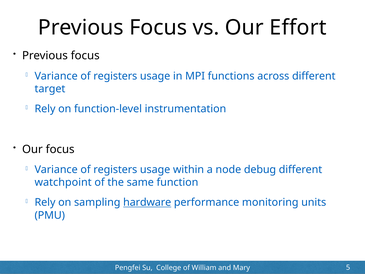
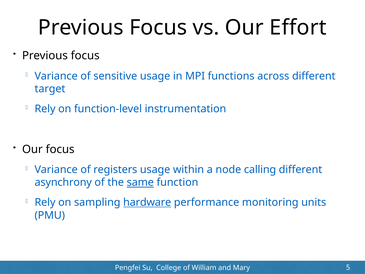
registers: registers -> sensitive (115, 76)
debug: debug -> calling (260, 169)
watchpoint: watchpoint -> asynchrony (63, 182)
same underline: none -> present (140, 182)
